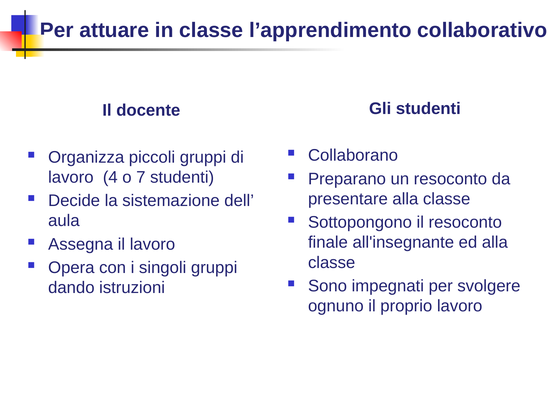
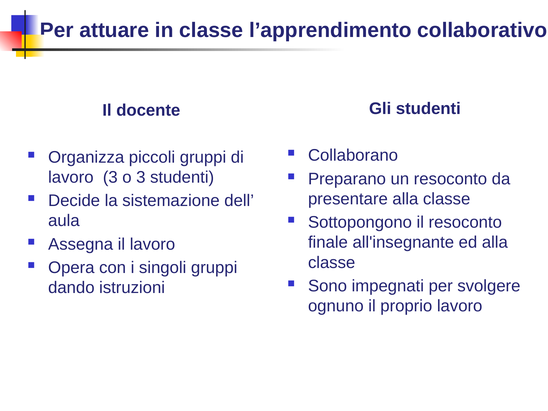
lavoro 4: 4 -> 3 (110, 177)
o 7: 7 -> 3 (141, 177)
